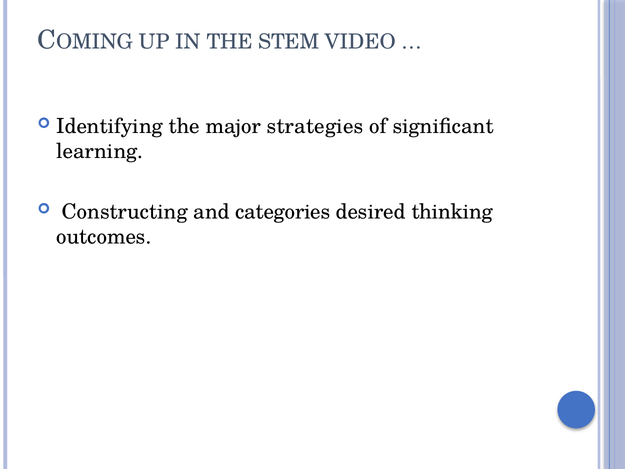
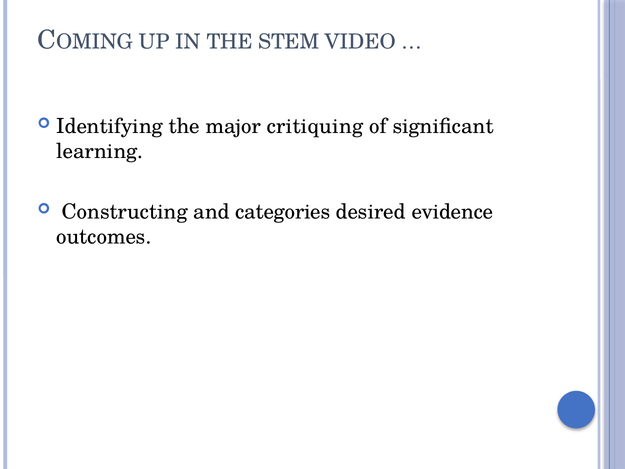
strategies: strategies -> critiquing (315, 126)
thinking: thinking -> evidence (452, 212)
